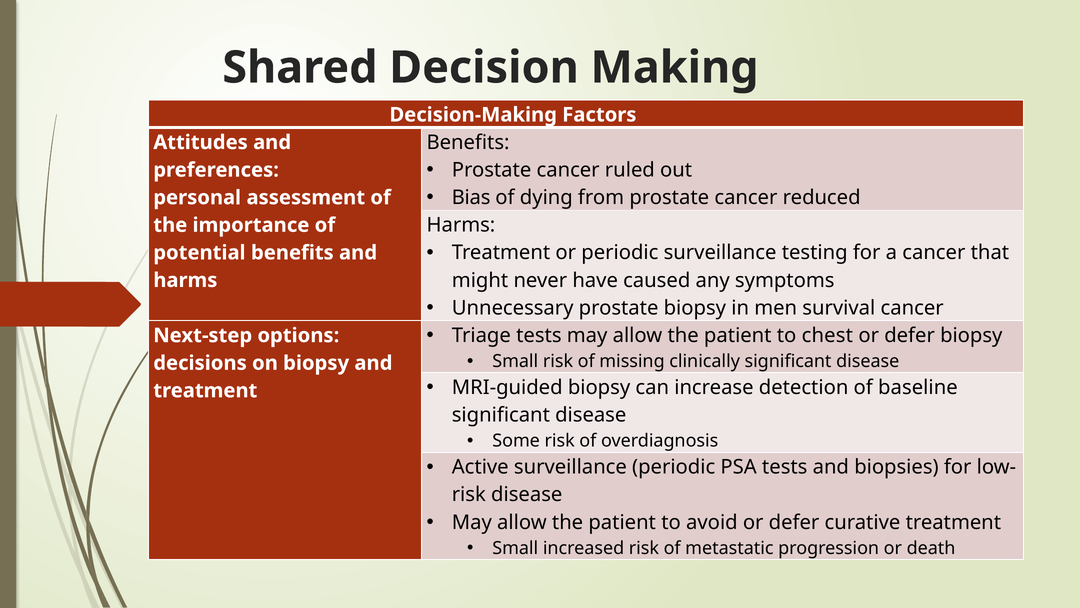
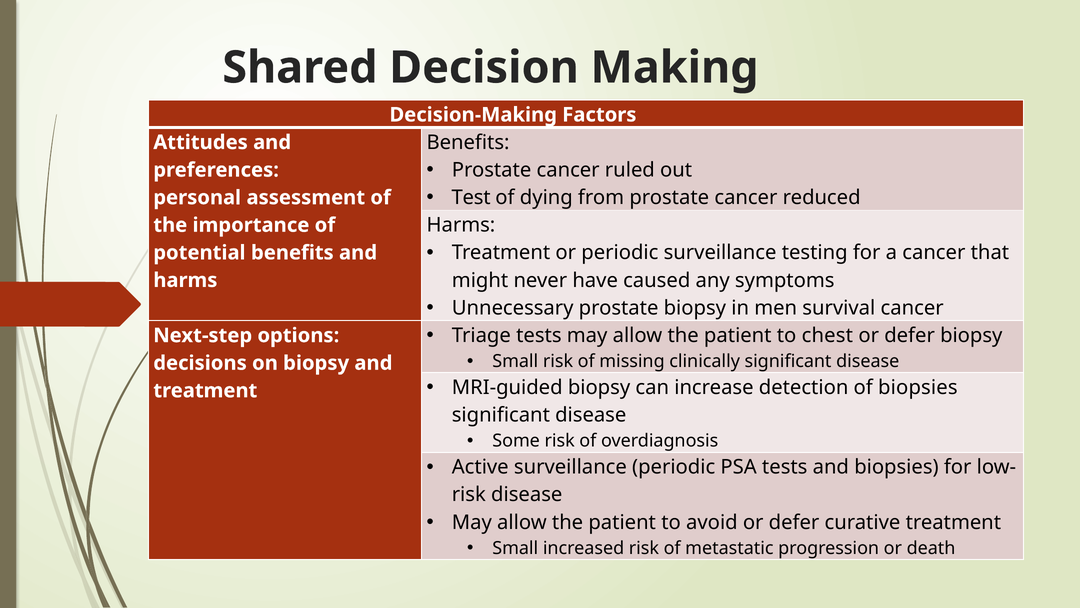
Bias: Bias -> Test (471, 197)
of baseline: baseline -> biopsies (918, 387)
